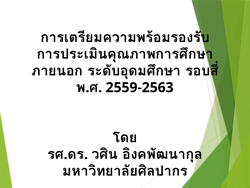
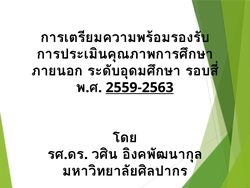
2559-2563 underline: none -> present (140, 87)
